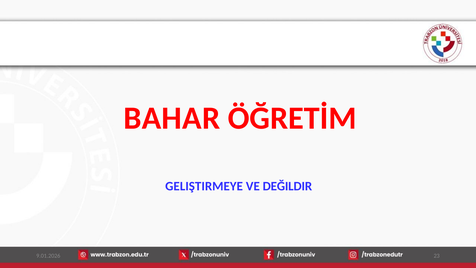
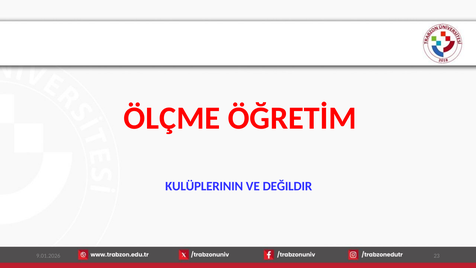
BAHAR: BAHAR -> ÖLÇME (172, 118)
GELIŞTIRMEYE: GELIŞTIRMEYE -> KULÜPLERININ (204, 186)
